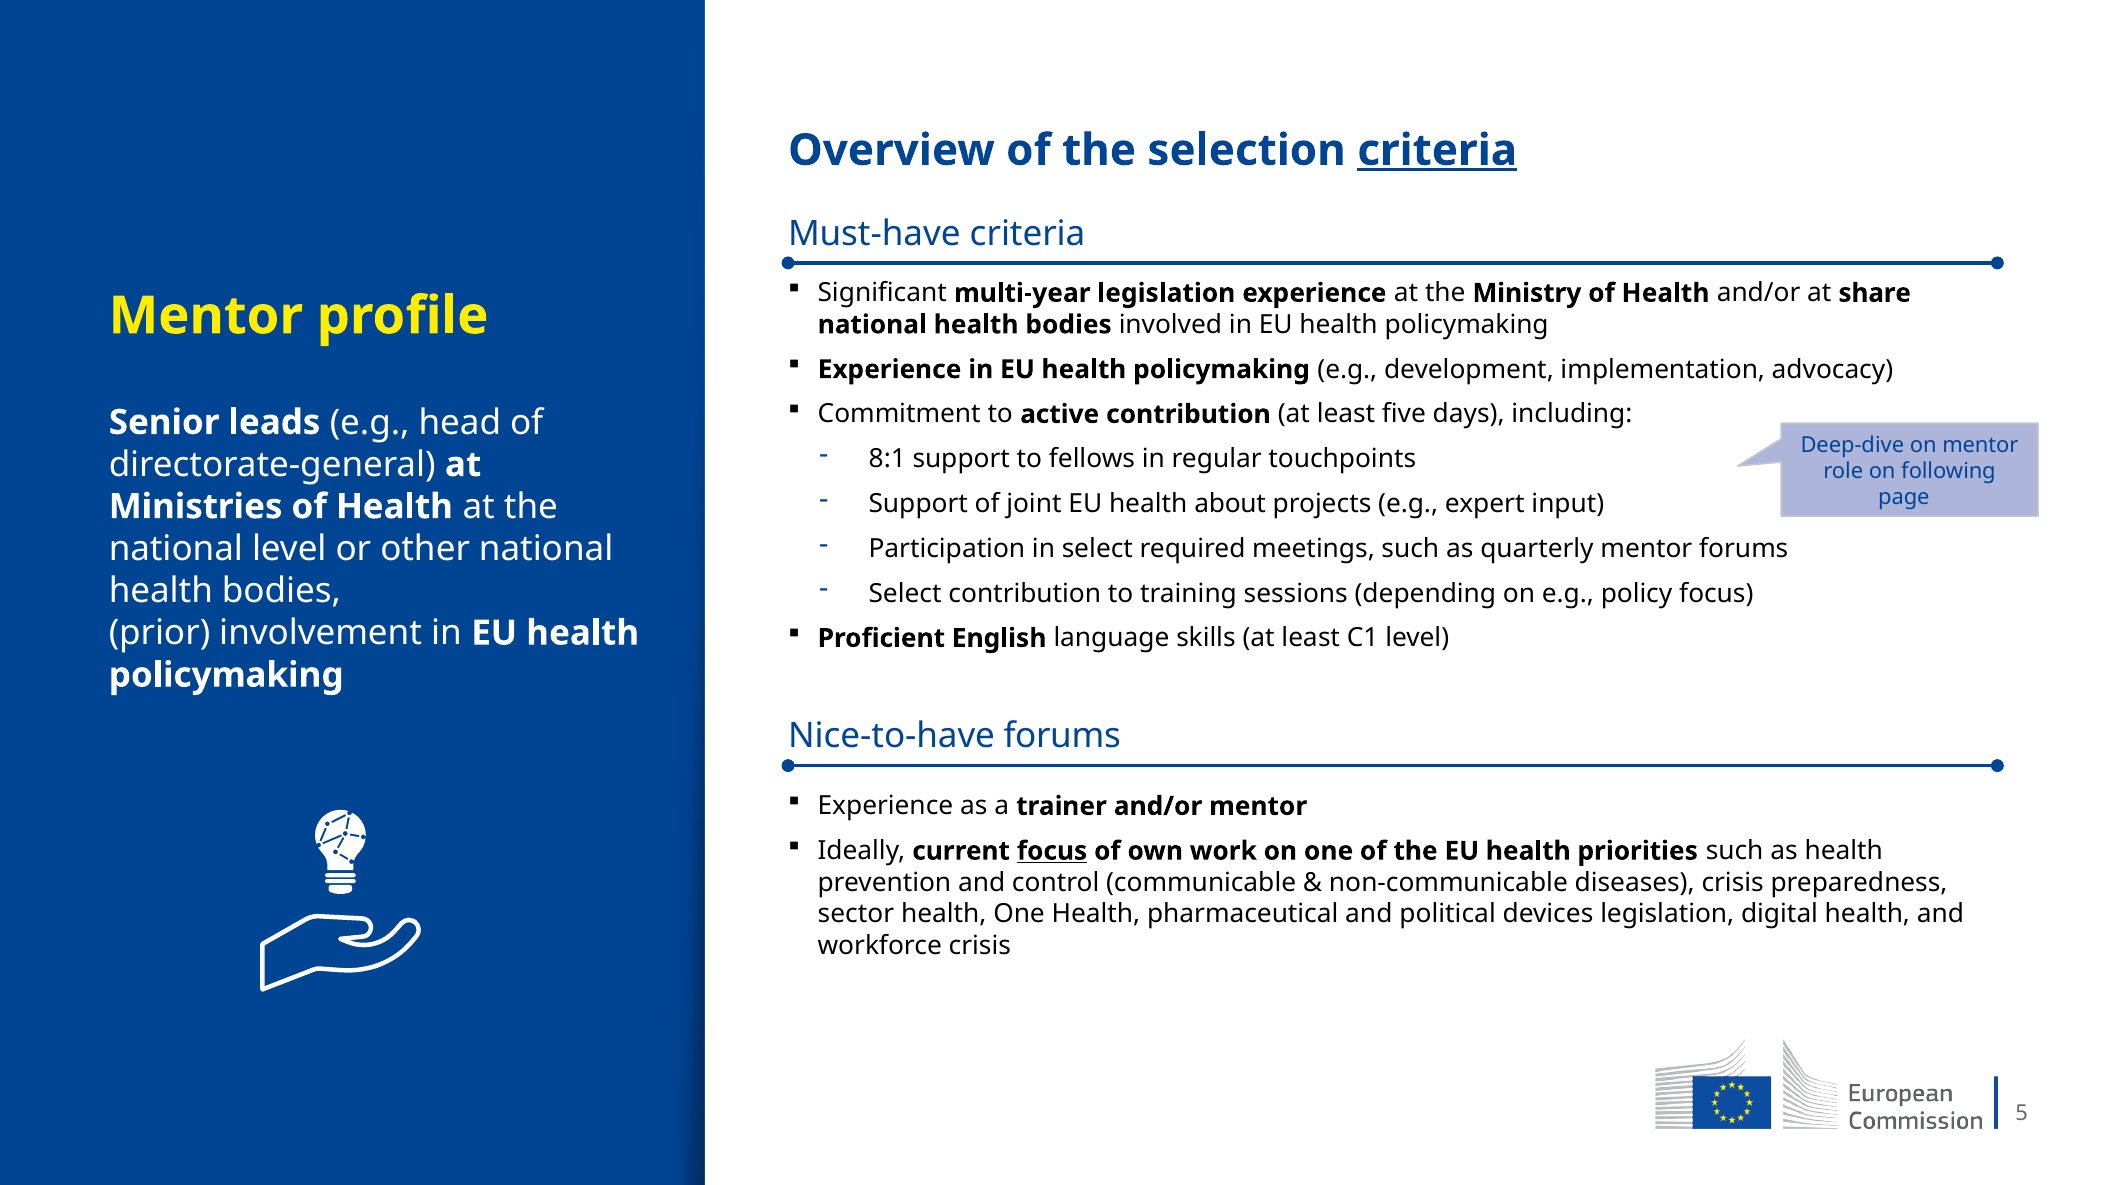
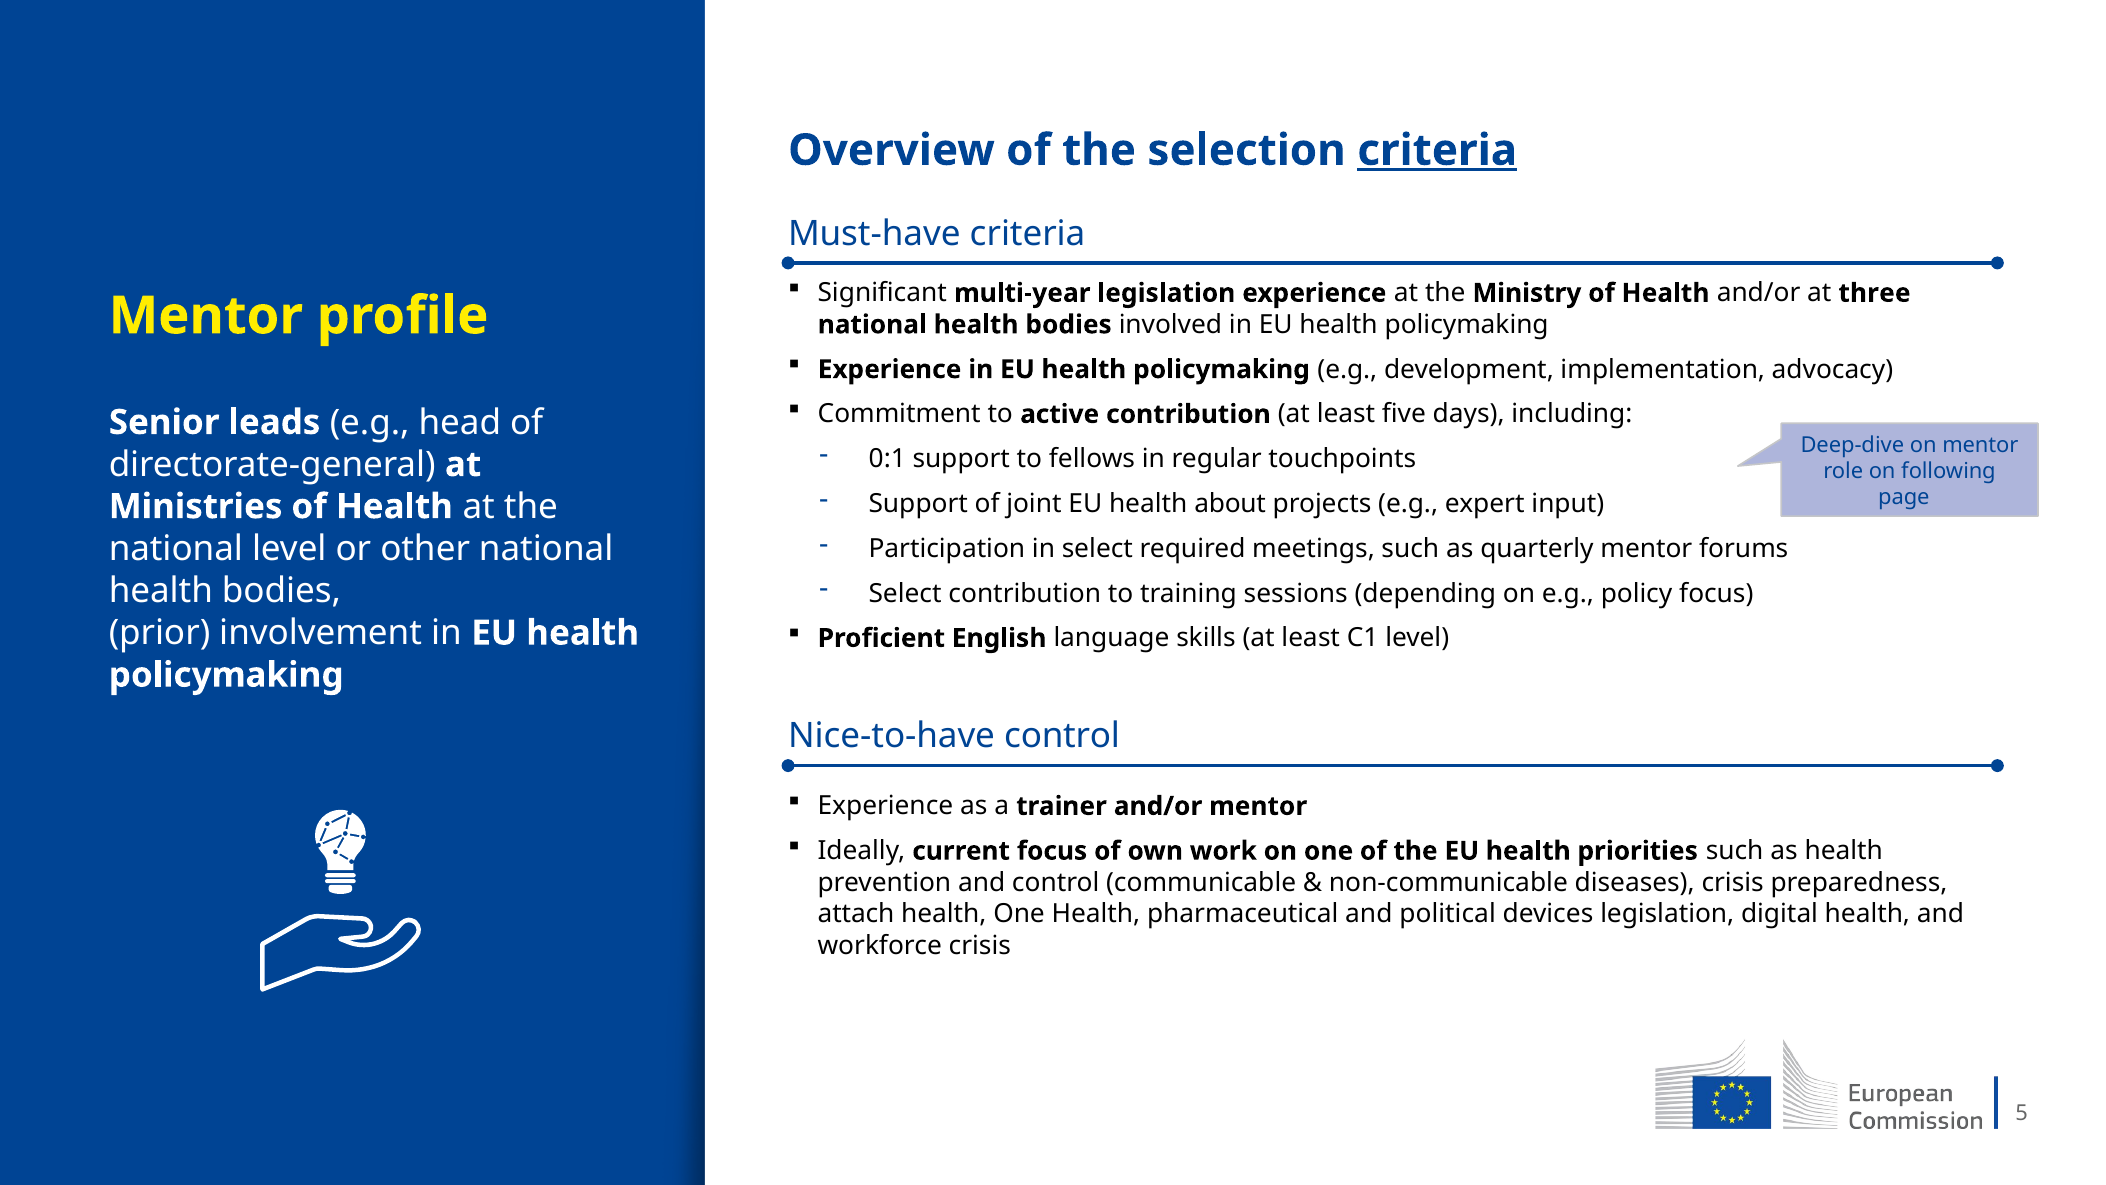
share: share -> three (1874, 293)
8:1: 8:1 -> 0:1 (887, 459)
Nice-to-have forums: forums -> control (1062, 736)
focus underline: present -> none (1052, 851)
sector: sector -> attach (856, 914)
